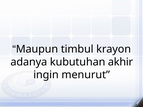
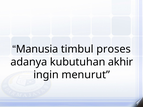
Maupun: Maupun -> Manusia (37, 49)
krayon: krayon -> proses (114, 49)
